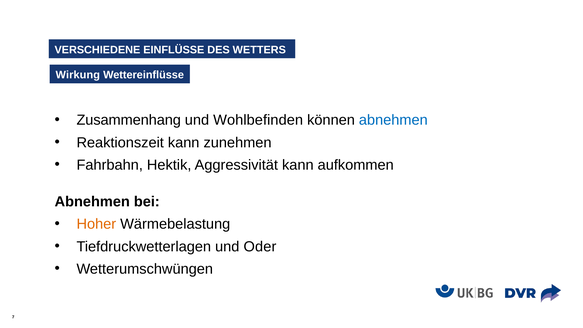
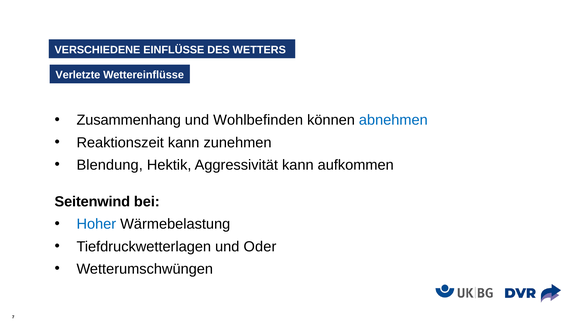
Wirkung: Wirkung -> Verletzte (78, 75)
Fahrbahn: Fahrbahn -> Blendung (110, 165)
Abnehmen: Abnehmen -> Seitenwind (92, 202)
Hoher colour: orange -> blue (96, 224)
